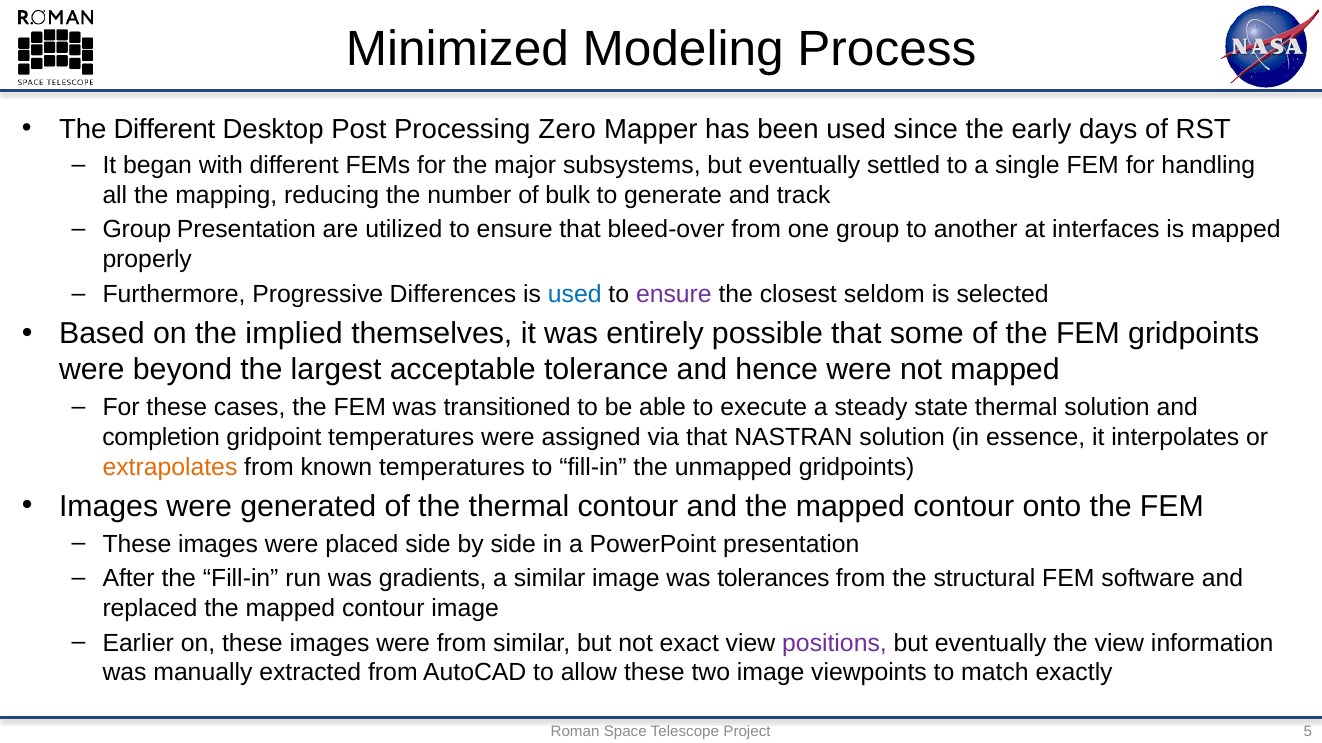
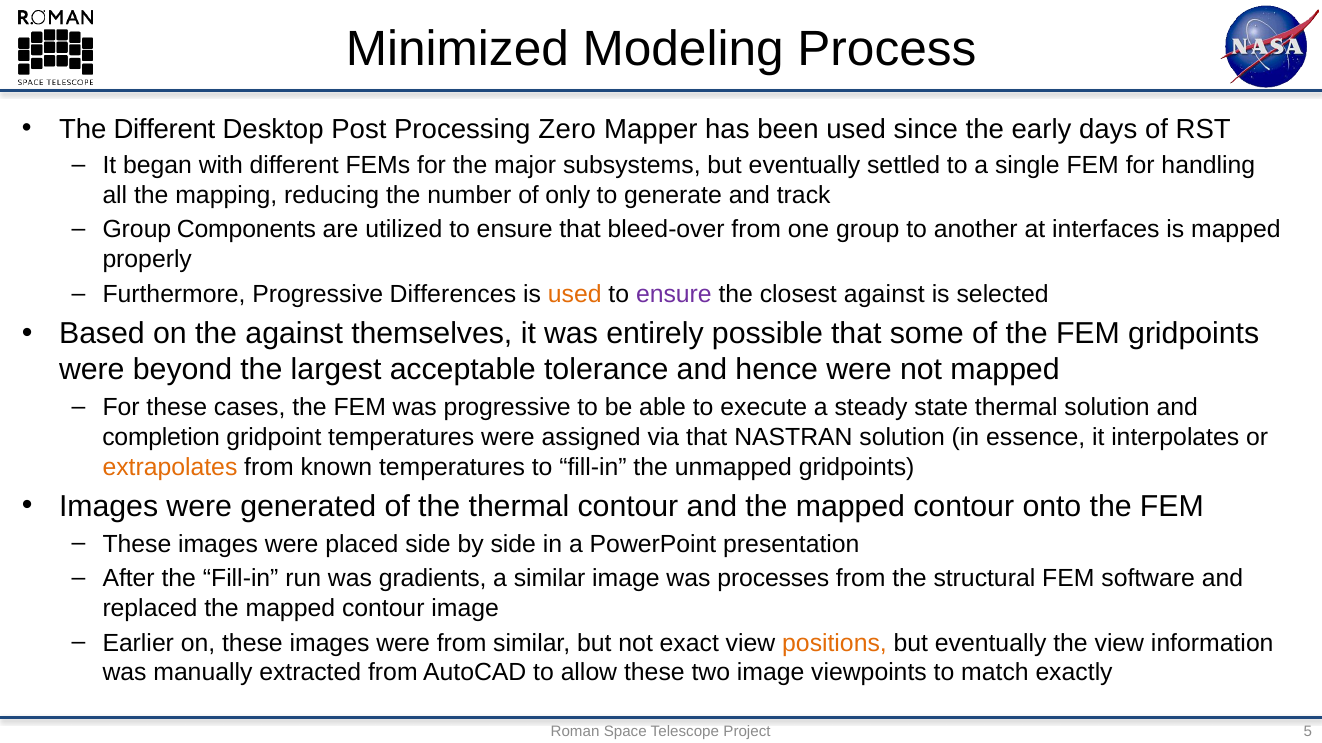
bulk: bulk -> only (568, 195)
Group Presentation: Presentation -> Components (246, 230)
used colour: blue -> orange (575, 294)
closest seldom: seldom -> against (884, 294)
the implied: implied -> against (294, 334)
was transitioned: transitioned -> progressive (507, 408)
tolerances: tolerances -> processes (773, 579)
positions colour: purple -> orange (835, 644)
